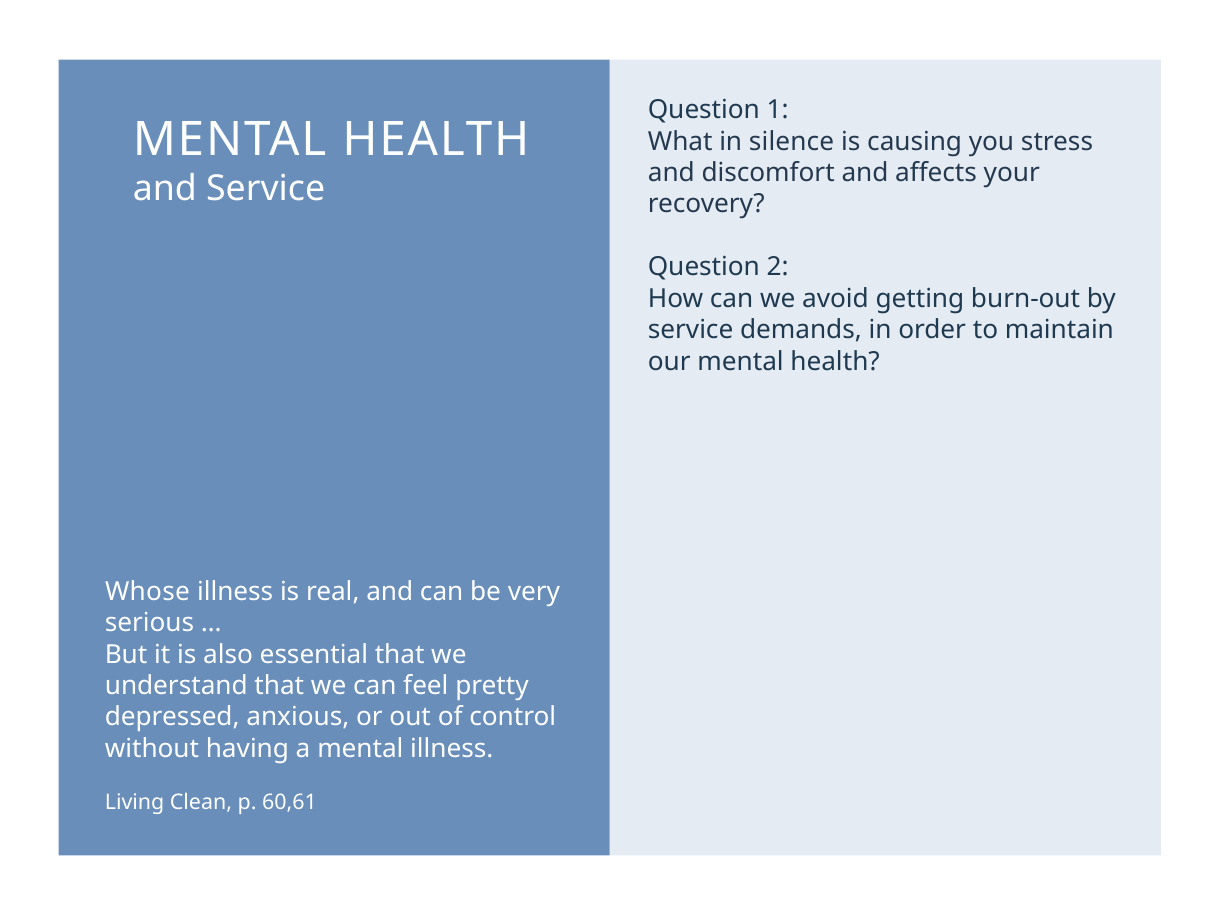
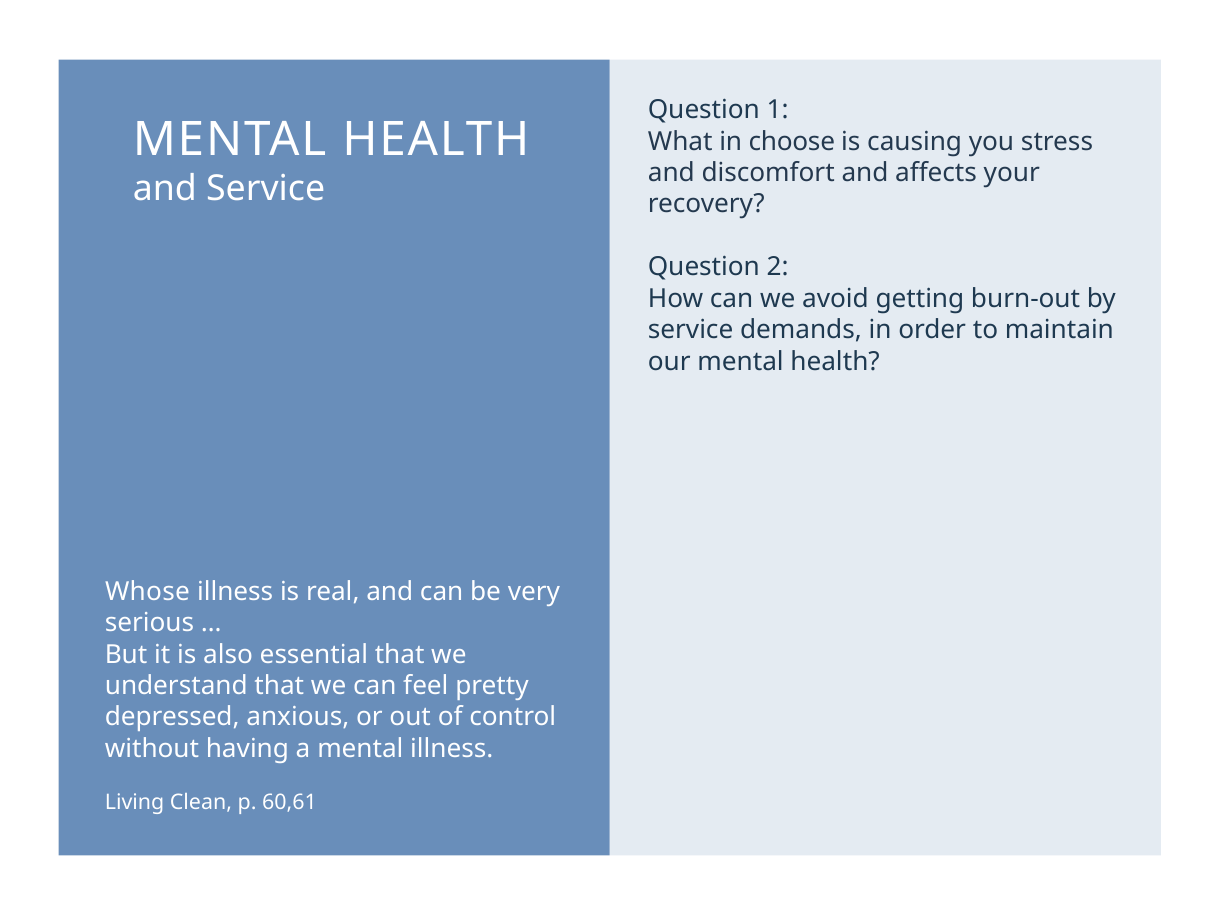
silence: silence -> choose (792, 141)
